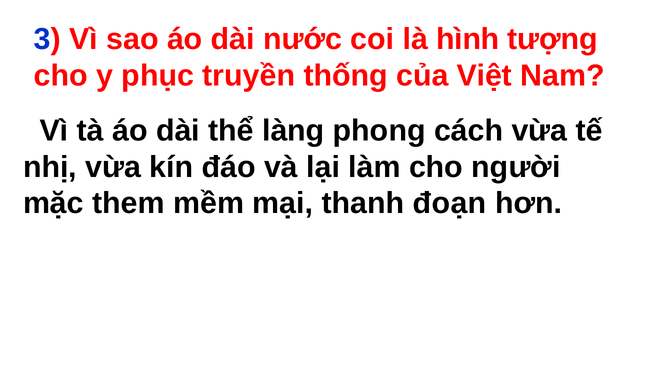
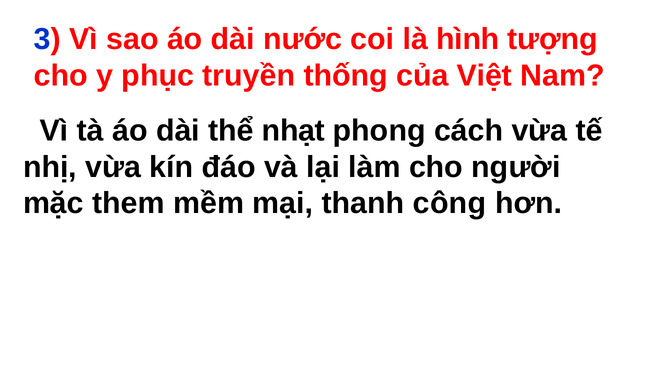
làng: làng -> nhạt (293, 130)
đoạn: đoạn -> công (450, 203)
